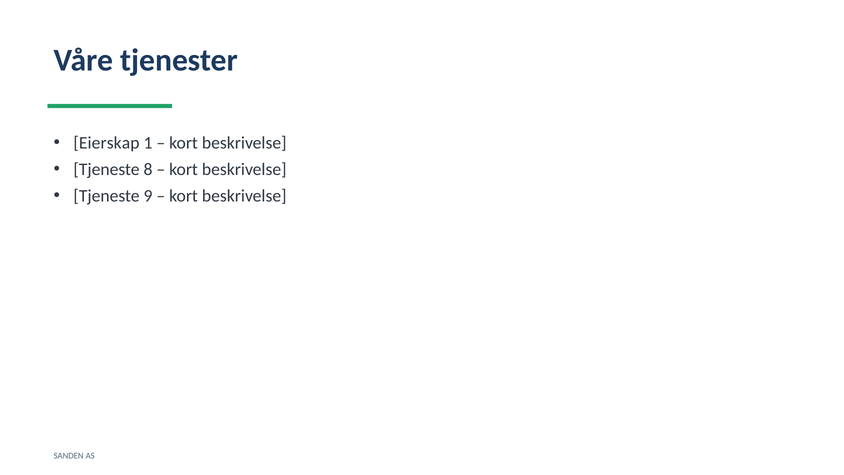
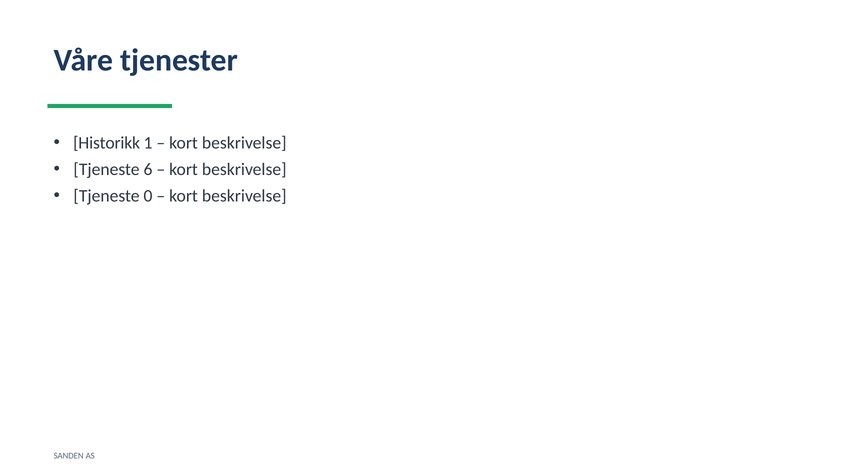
Eierskap: Eierskap -> Historikk (107, 143)
8: 8 -> 6 (148, 169)
9: 9 -> 0 (148, 196)
